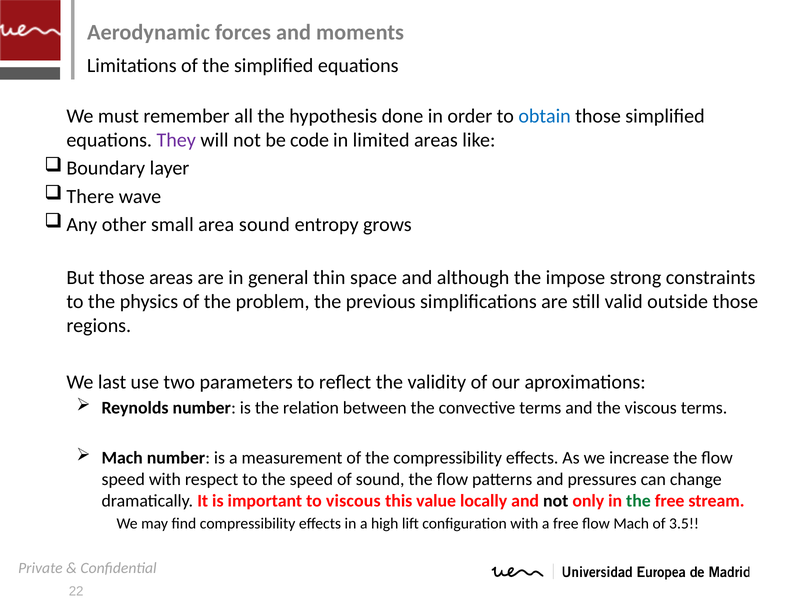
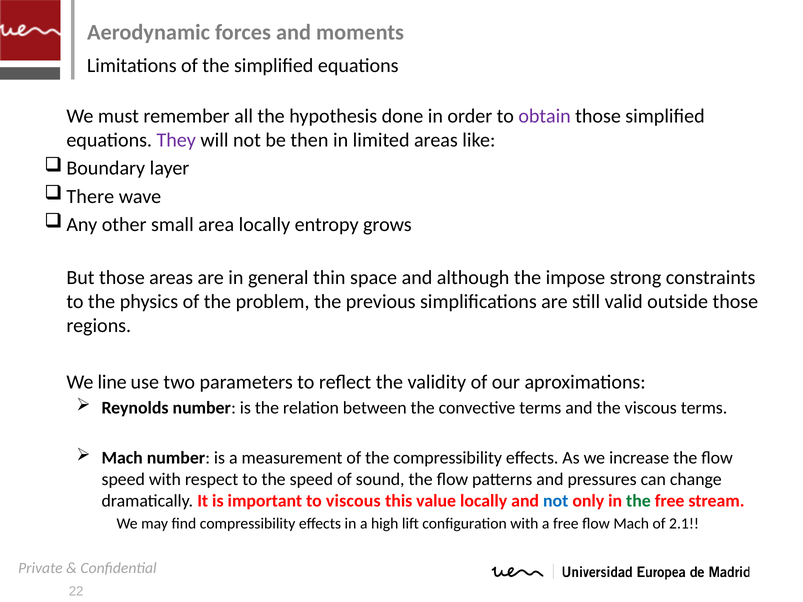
obtain colour: blue -> purple (545, 116)
code: code -> then (309, 140)
area sound: sound -> locally (264, 225)
last: last -> line (112, 382)
not colour: black -> blue (556, 501)
3.5: 3.5 -> 2.1 (684, 524)
